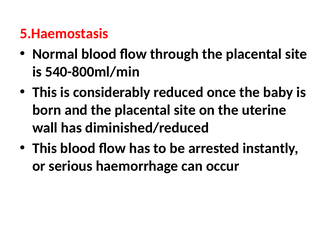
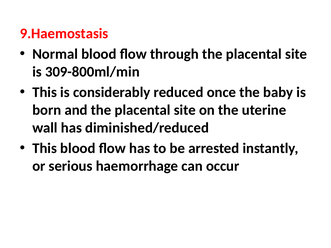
5.Haemostasis: 5.Haemostasis -> 9.Haemostasis (64, 34)
540-800ml/min: 540-800ml/min -> 309-800ml/min (92, 72)
